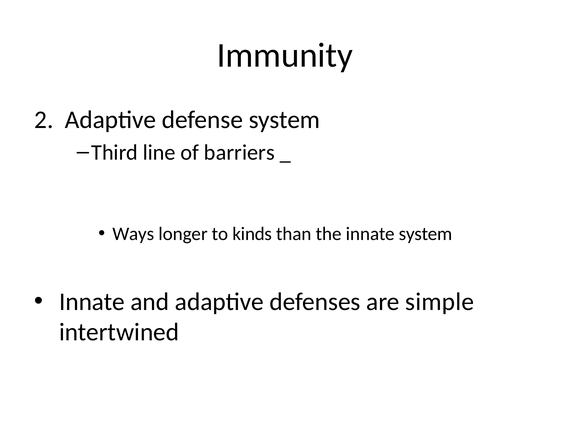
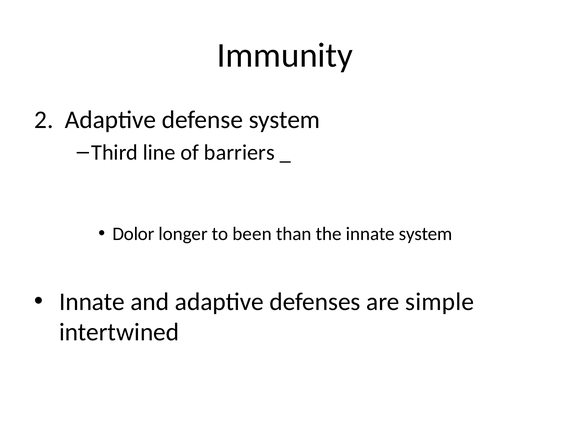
Ways: Ways -> Dolor (133, 234)
kinds: kinds -> been (252, 234)
